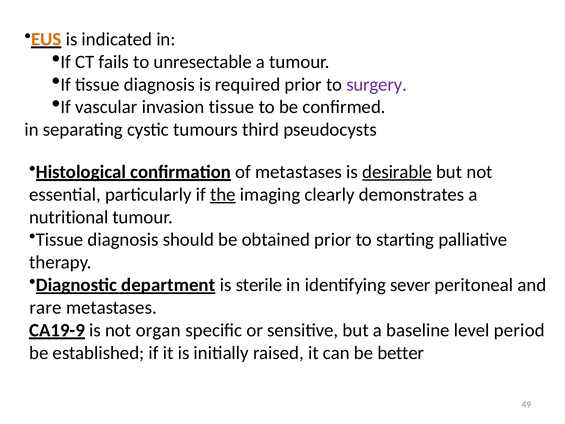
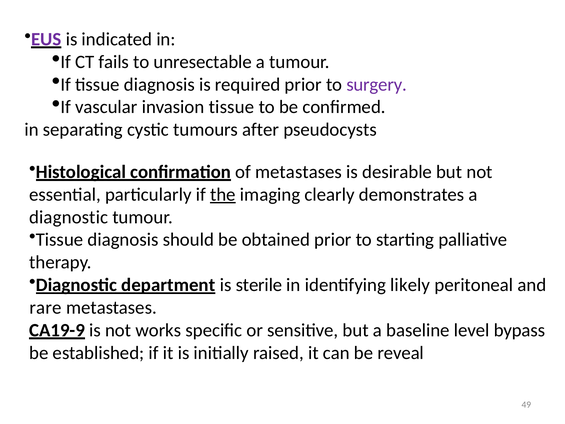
EUS colour: orange -> purple (46, 39)
third: third -> after (261, 130)
desirable underline: present -> none (397, 172)
nutritional: nutritional -> diagnostic (69, 217)
sever: sever -> likely (410, 285)
organ: organ -> works (158, 330)
period: period -> bypass (519, 330)
better: better -> reveal (401, 353)
